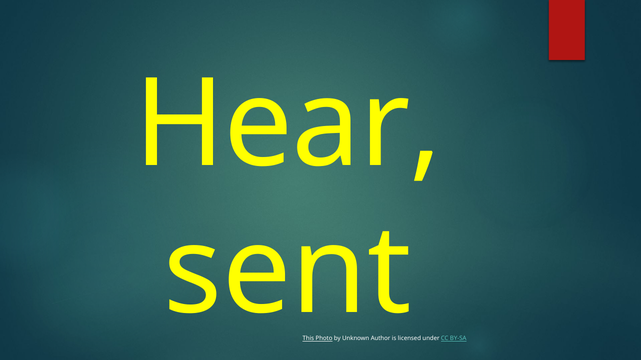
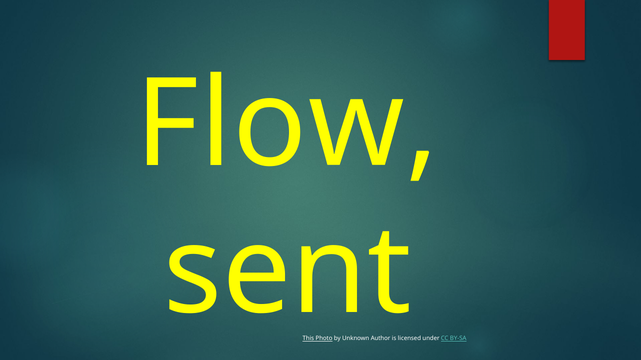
Hear: Hear -> Flow (287, 125)
